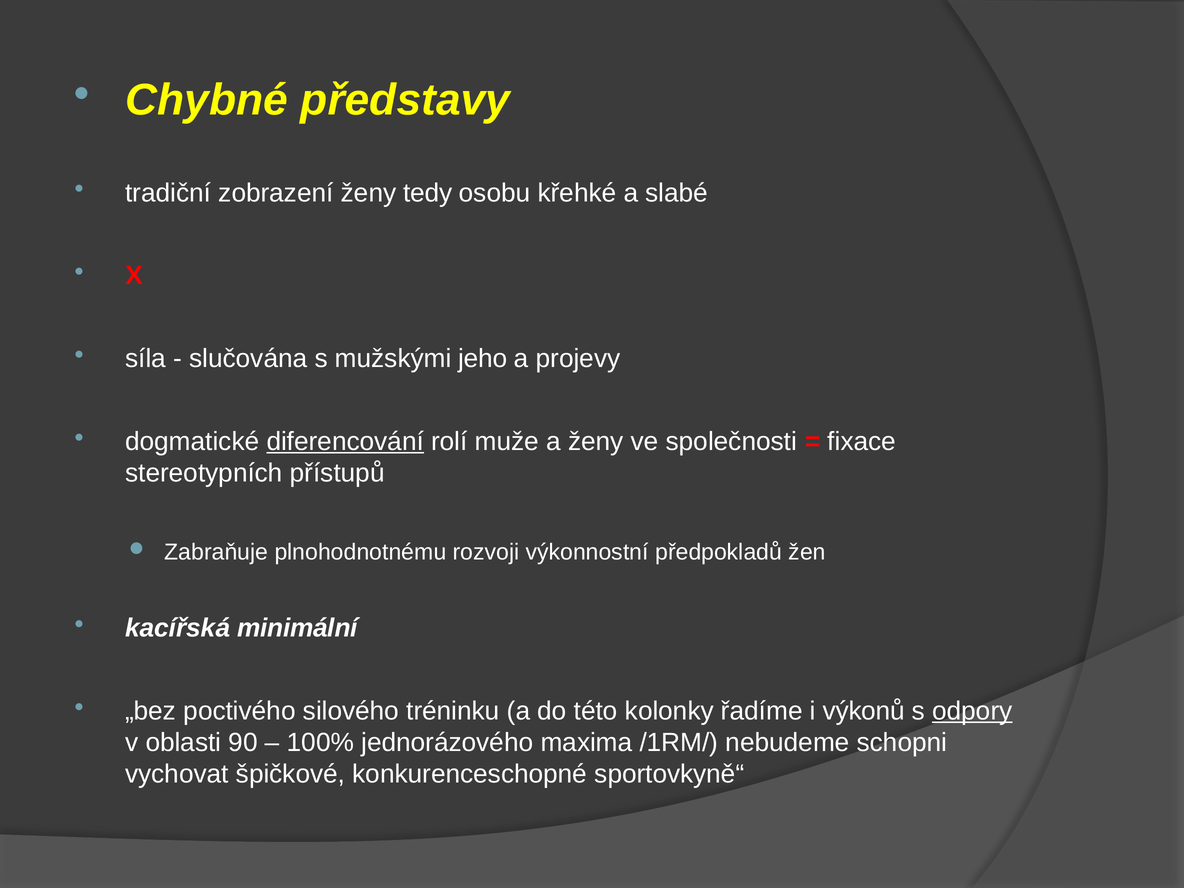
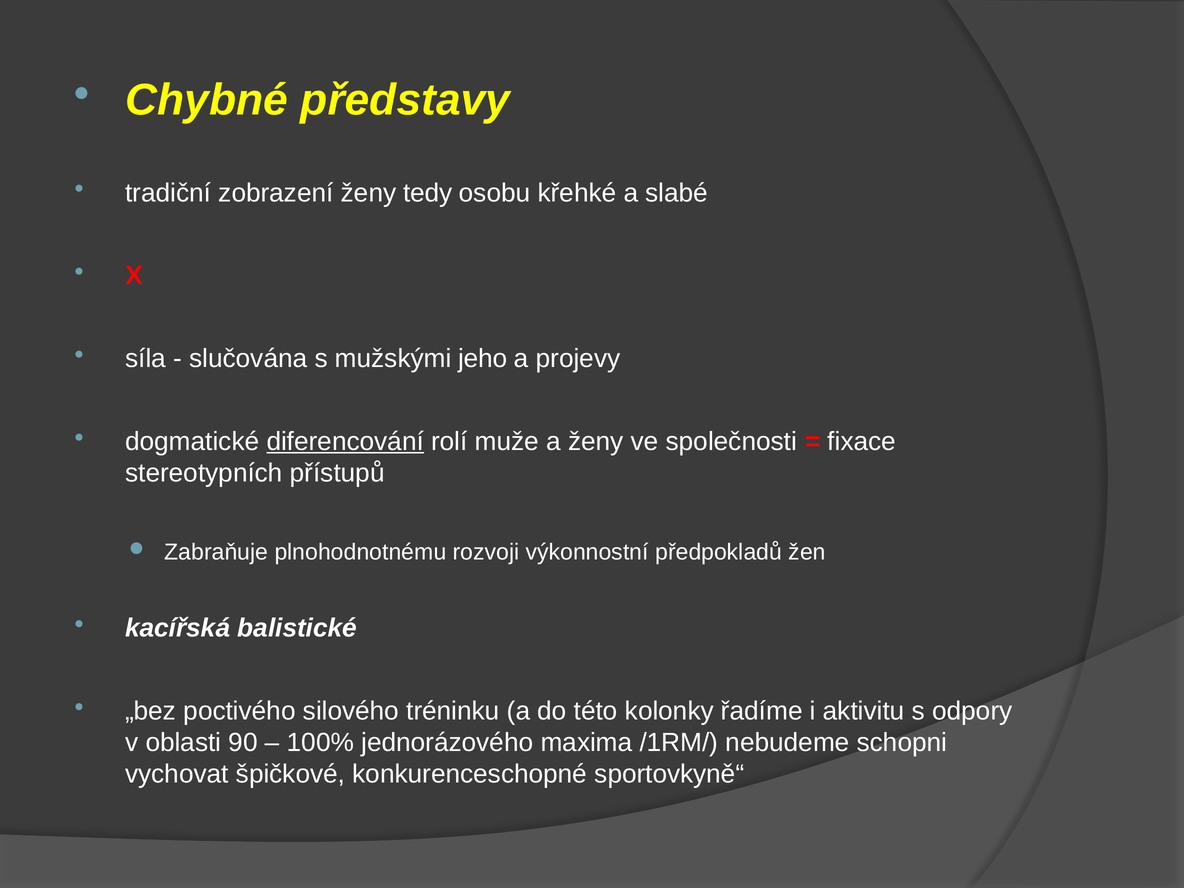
minimální: minimální -> balistické (297, 628)
výkonů: výkonů -> aktivitu (864, 711)
odpory underline: present -> none (972, 711)
